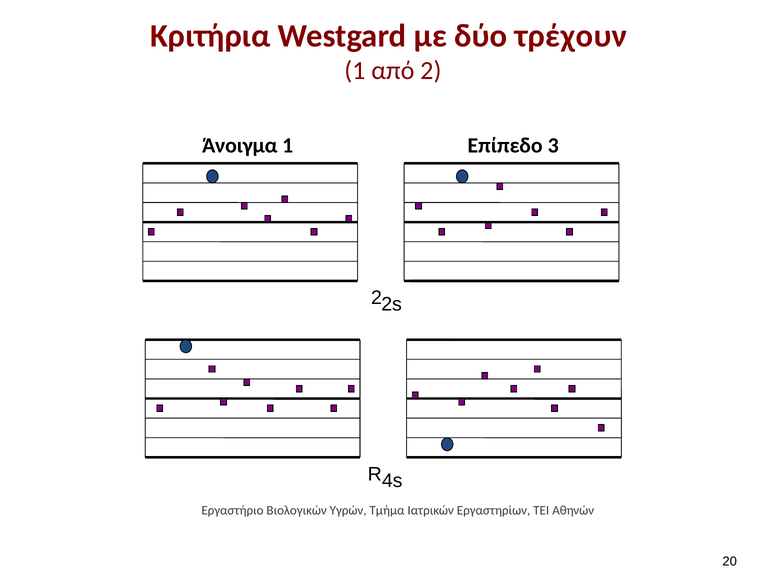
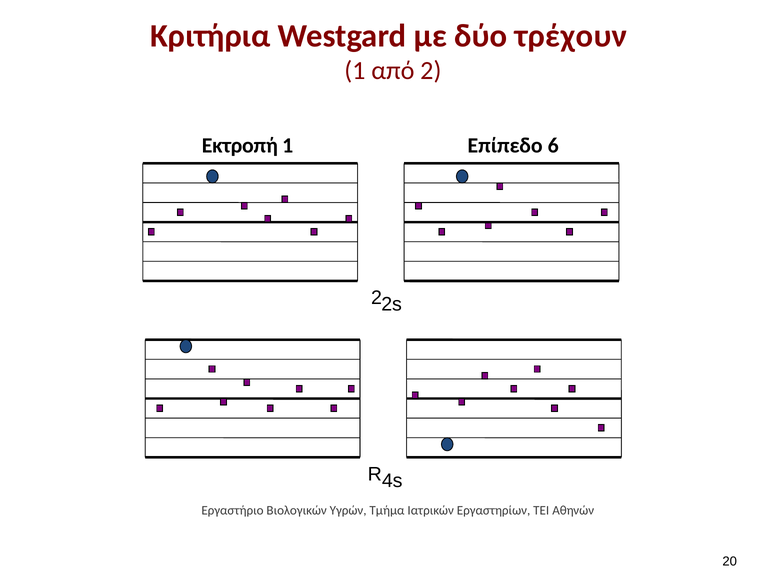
Άνοιγμα: Άνοιγμα -> Εκτροπή (240, 146)
3: 3 -> 6 (553, 146)
